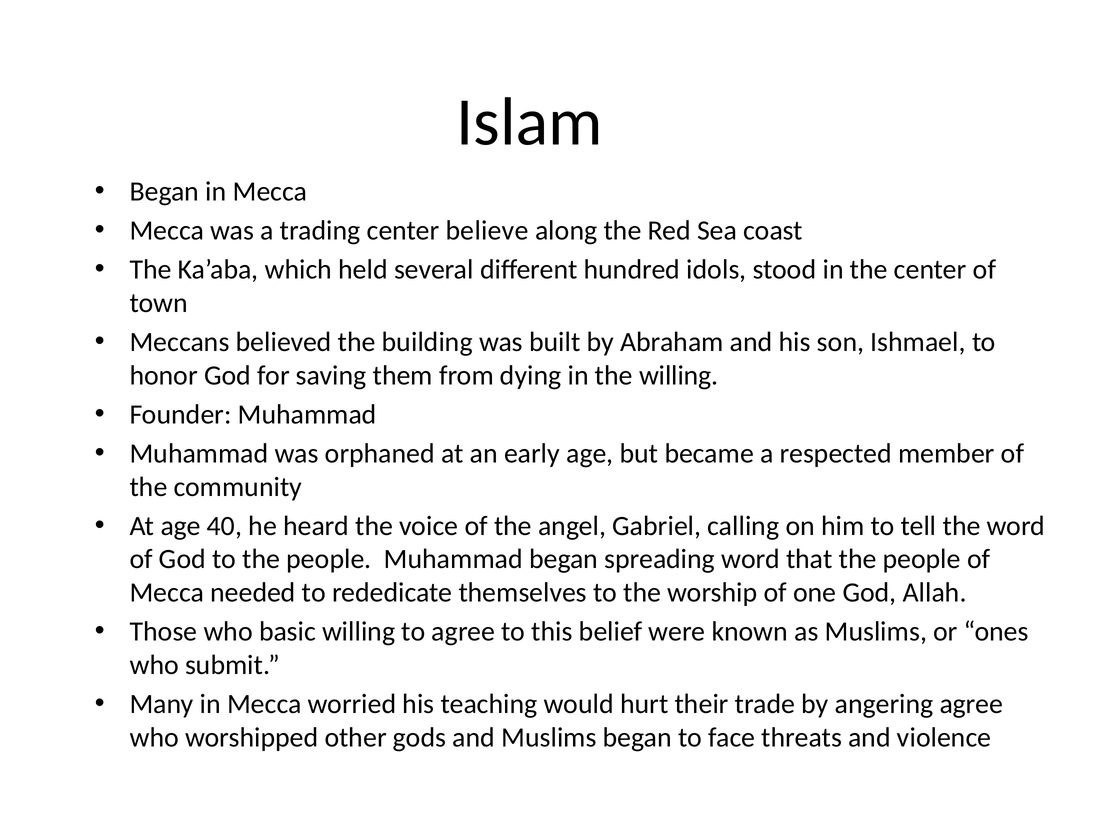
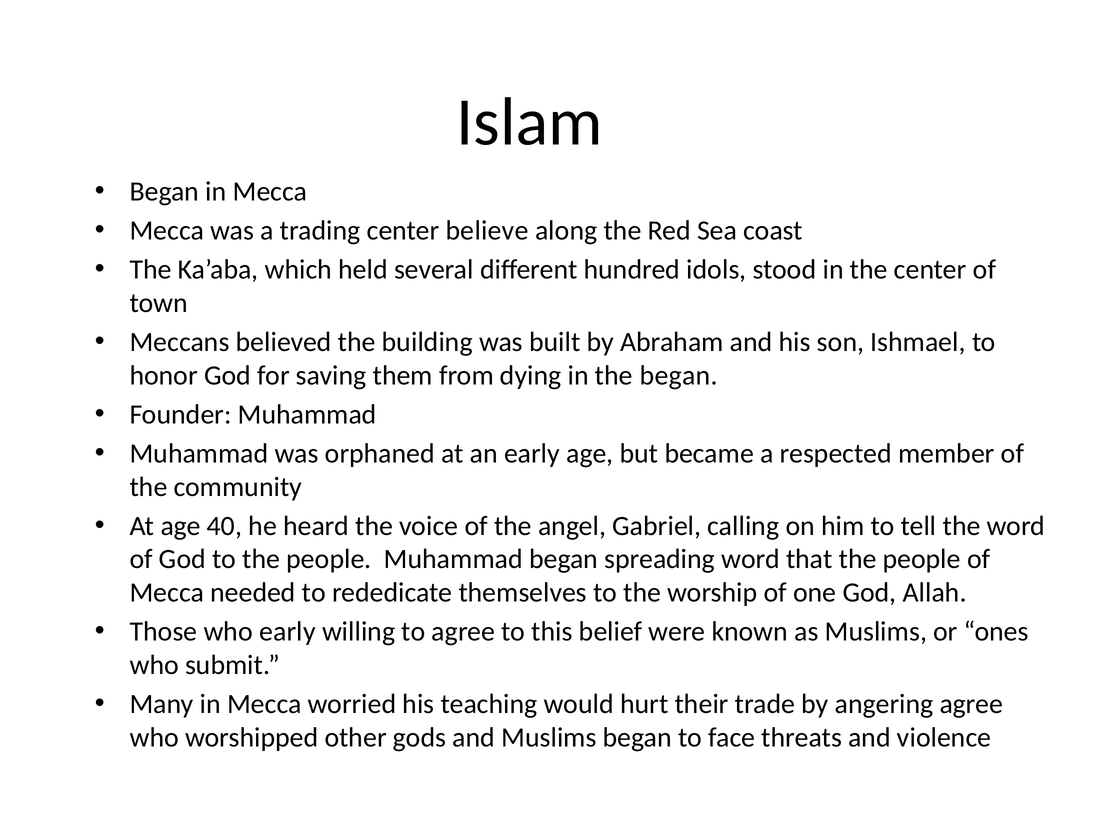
the willing: willing -> began (679, 375)
who basic: basic -> early (287, 632)
